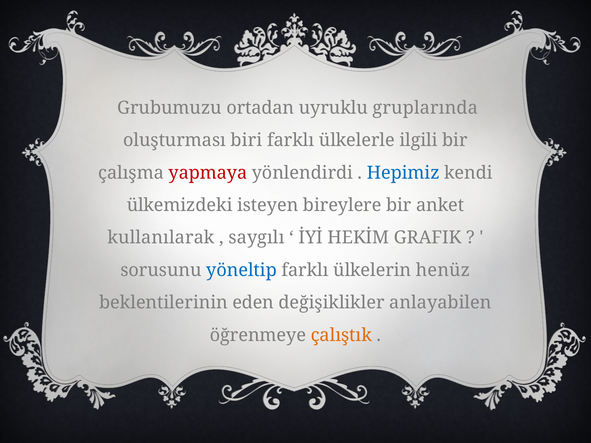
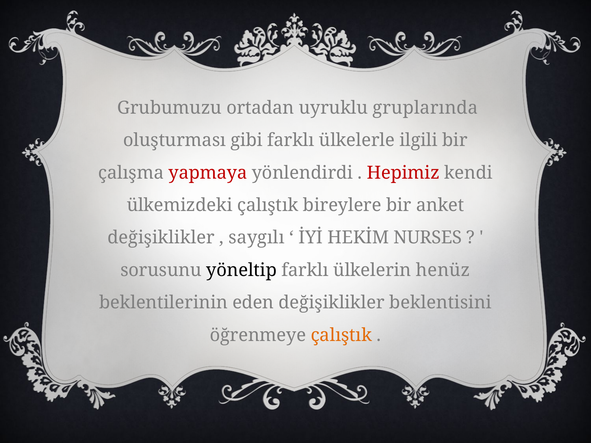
biri: biri -> gibi (247, 140)
Hepimiz colour: blue -> red (403, 173)
ülkemizdeki isteyen: isteyen -> çalıştık (268, 205)
kullanılarak: kullanılarak -> değişiklikler (161, 238)
GRAFIK: GRAFIK -> NURSES (428, 238)
yöneltip colour: blue -> black (241, 270)
anlayabilen: anlayabilen -> beklentisini (440, 303)
